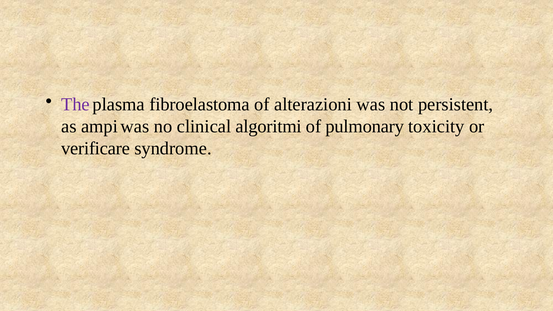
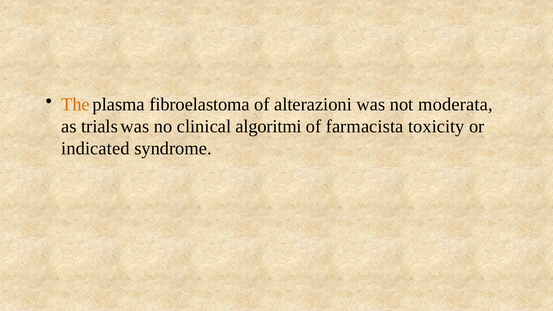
The colour: purple -> orange (75, 104)
persistent: persistent -> moderata (456, 104)
ampi: ampi -> trials (100, 126)
pulmonary: pulmonary -> farmacista (365, 126)
verificare: verificare -> indicated (95, 149)
